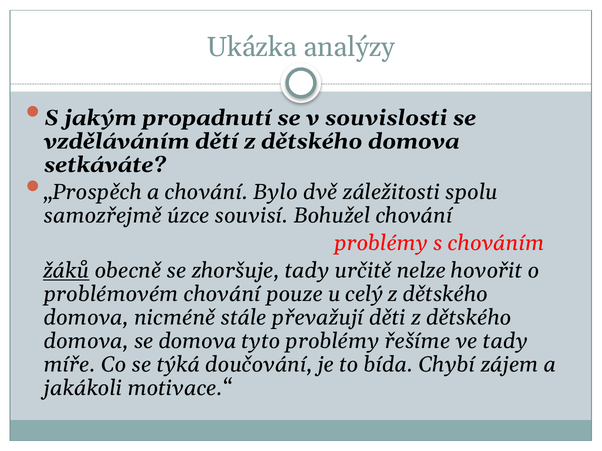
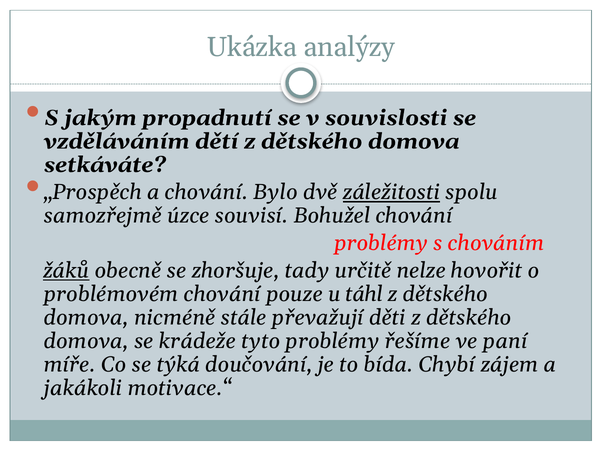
záležitosti underline: none -> present (392, 193)
celý: celý -> táhl (364, 294)
se domova: domova -> krádeže (197, 341)
ve tady: tady -> paní (505, 341)
